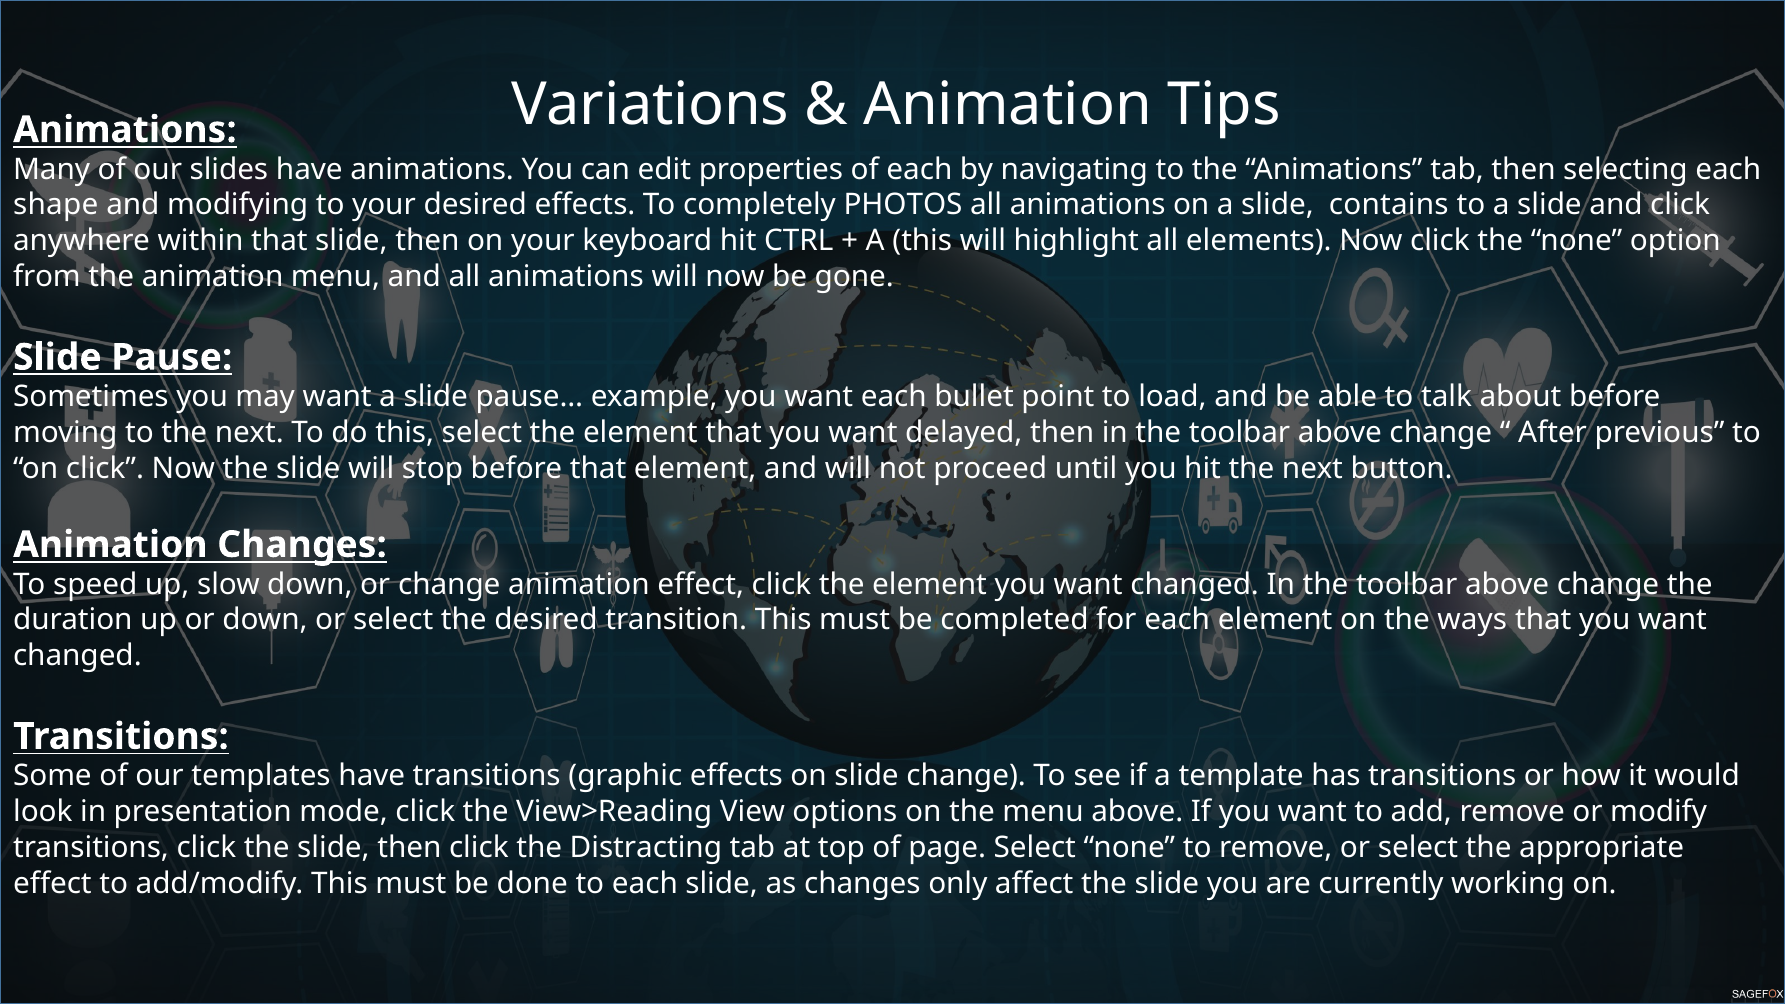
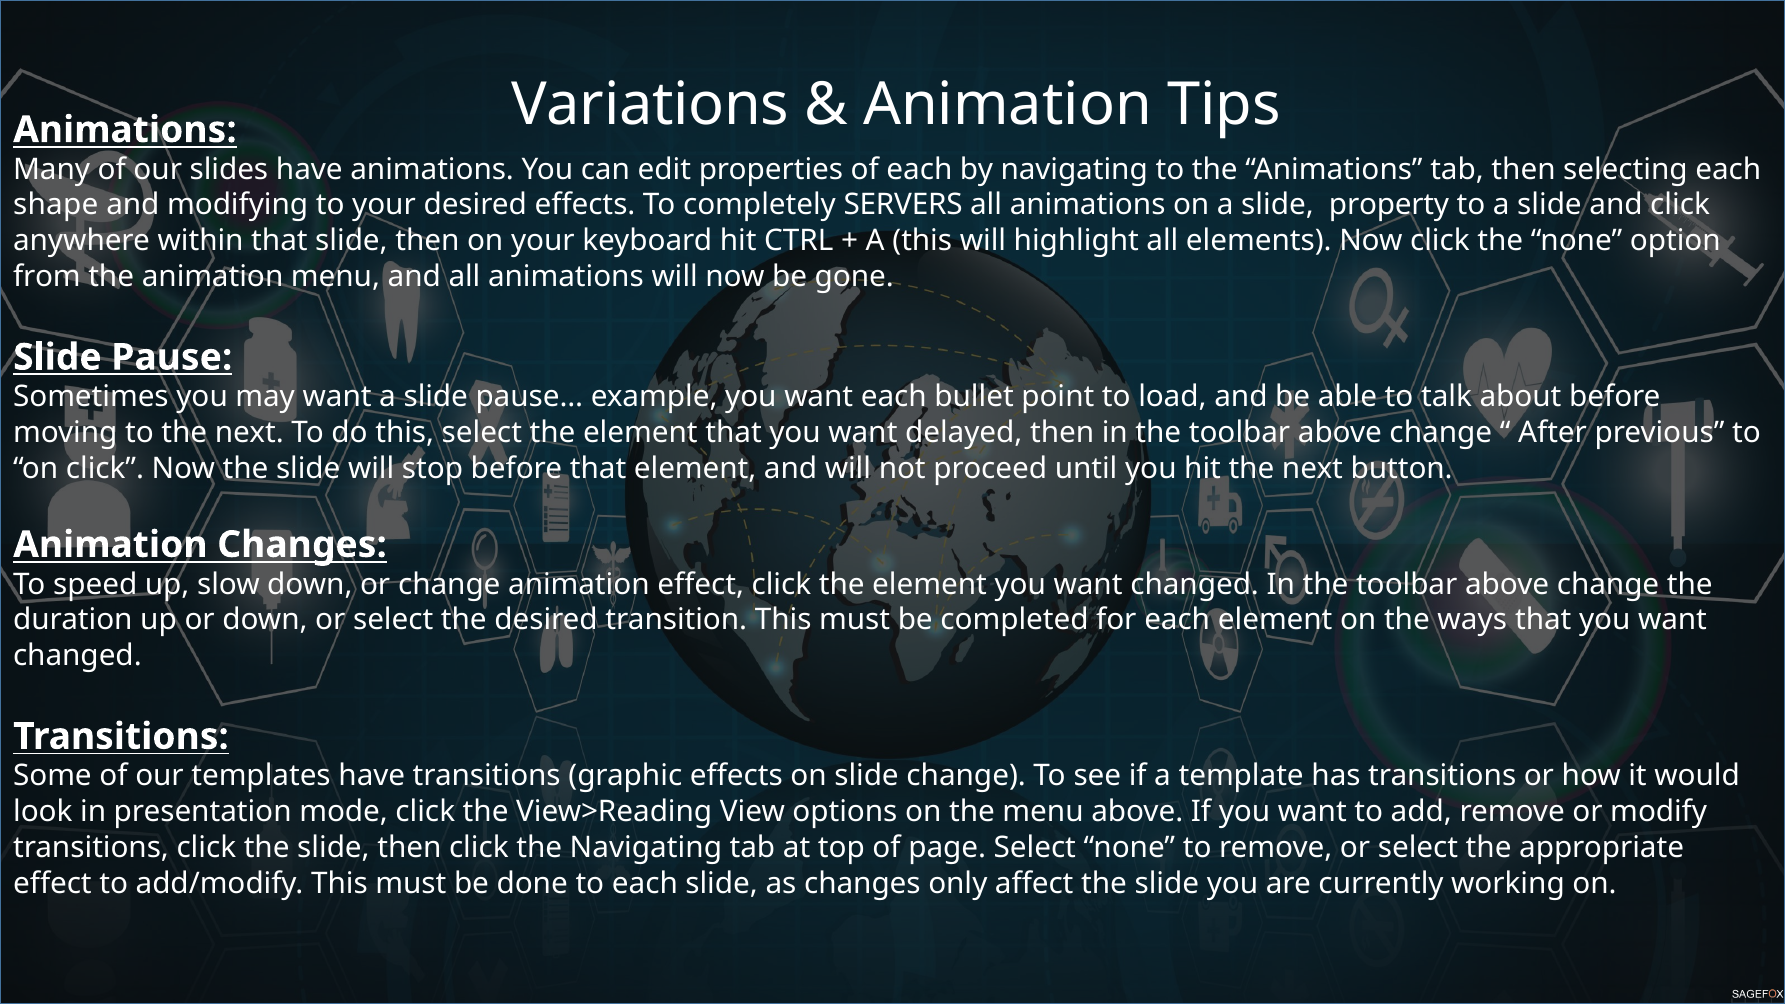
PHOTOS: PHOTOS -> SERVERS (903, 205)
contains: contains -> property (1389, 205)
the Distracting: Distracting -> Navigating (646, 848)
